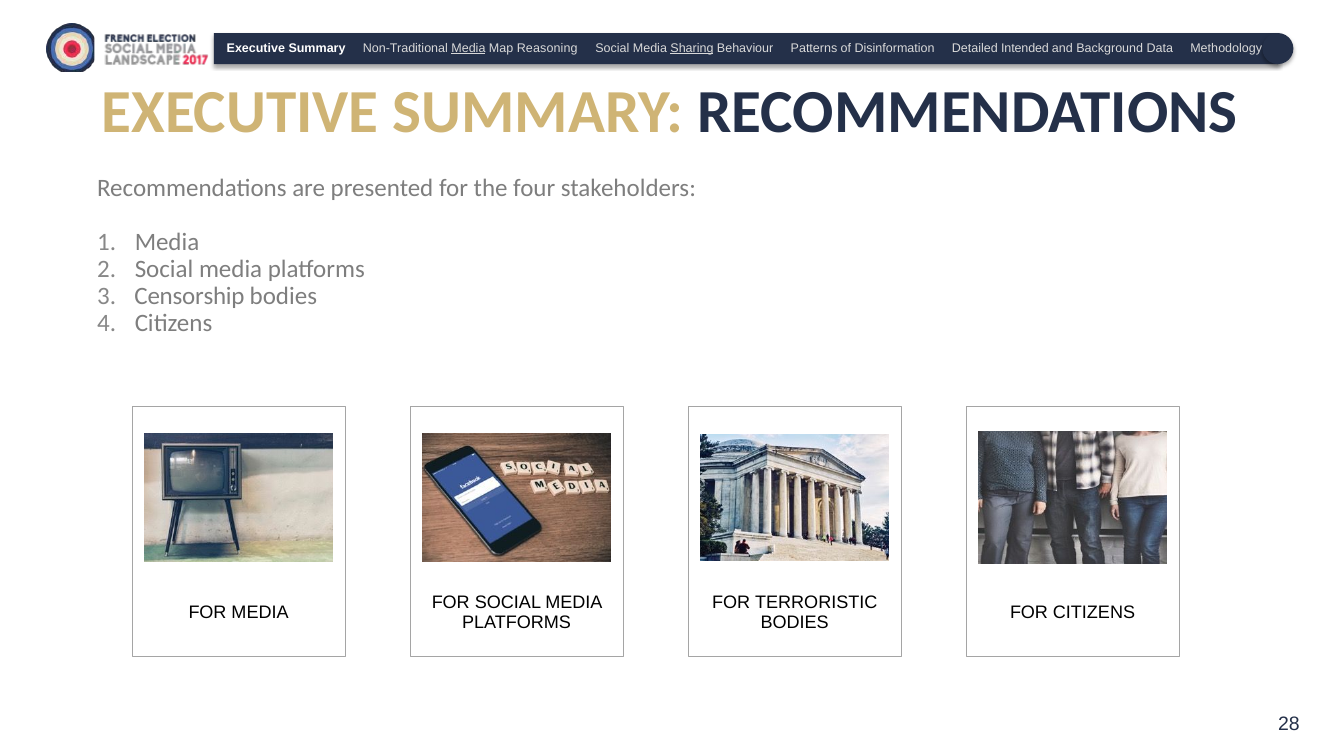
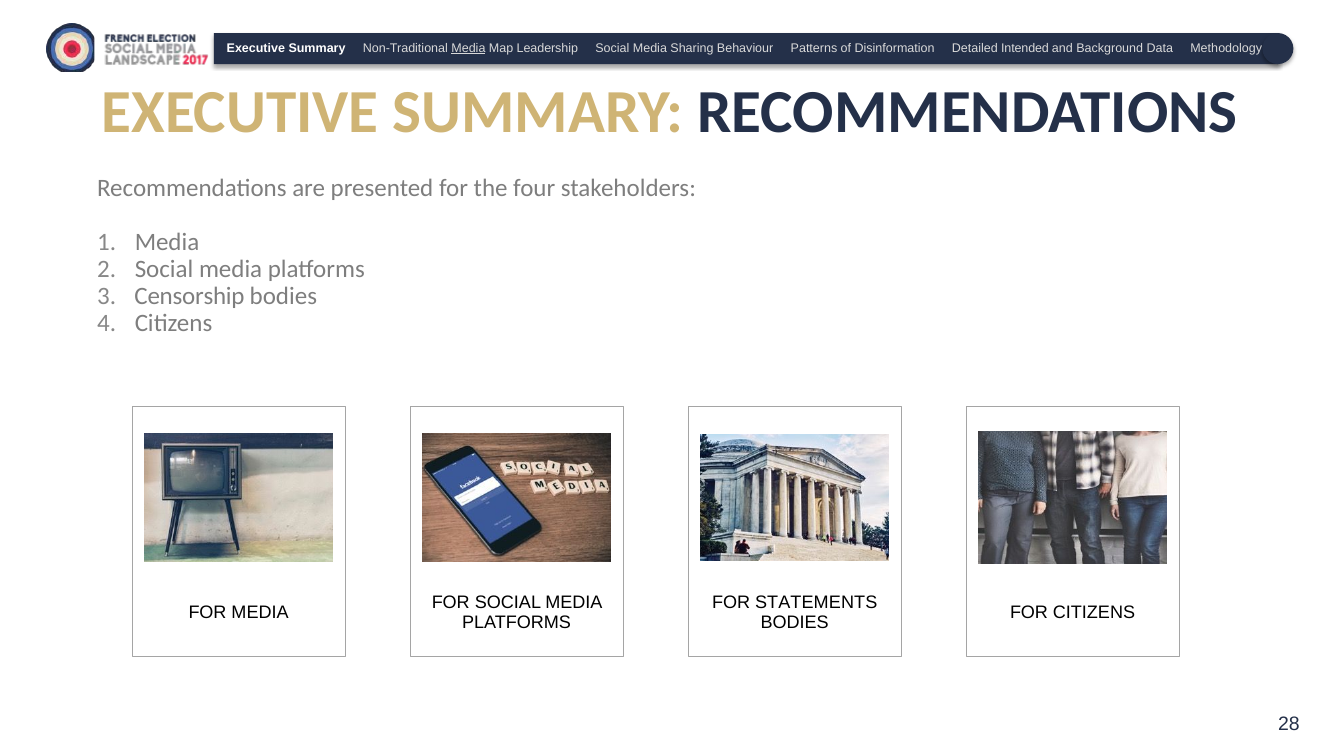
Reasoning: Reasoning -> Leadership (547, 48)
Sharing underline: present -> none (692, 48)
TERRORISTIC: TERRORISTIC -> STATEMENTS (816, 603)
